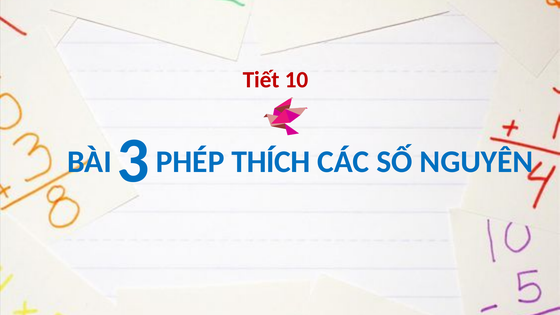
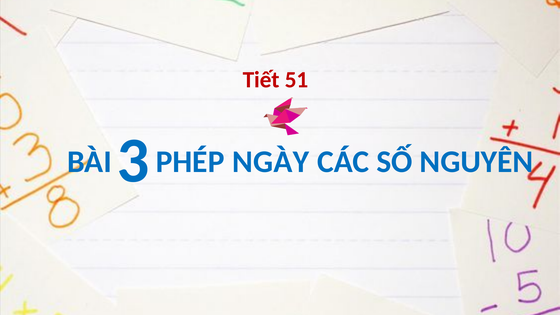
10: 10 -> 51 (297, 80)
THÍCH: THÍCH -> NGÀY (271, 162)
